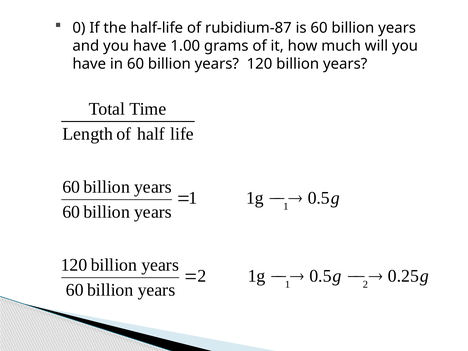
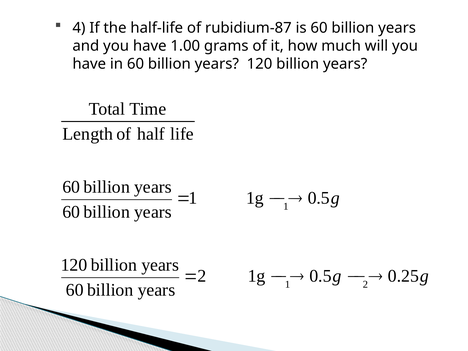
0: 0 -> 4 (79, 28)
